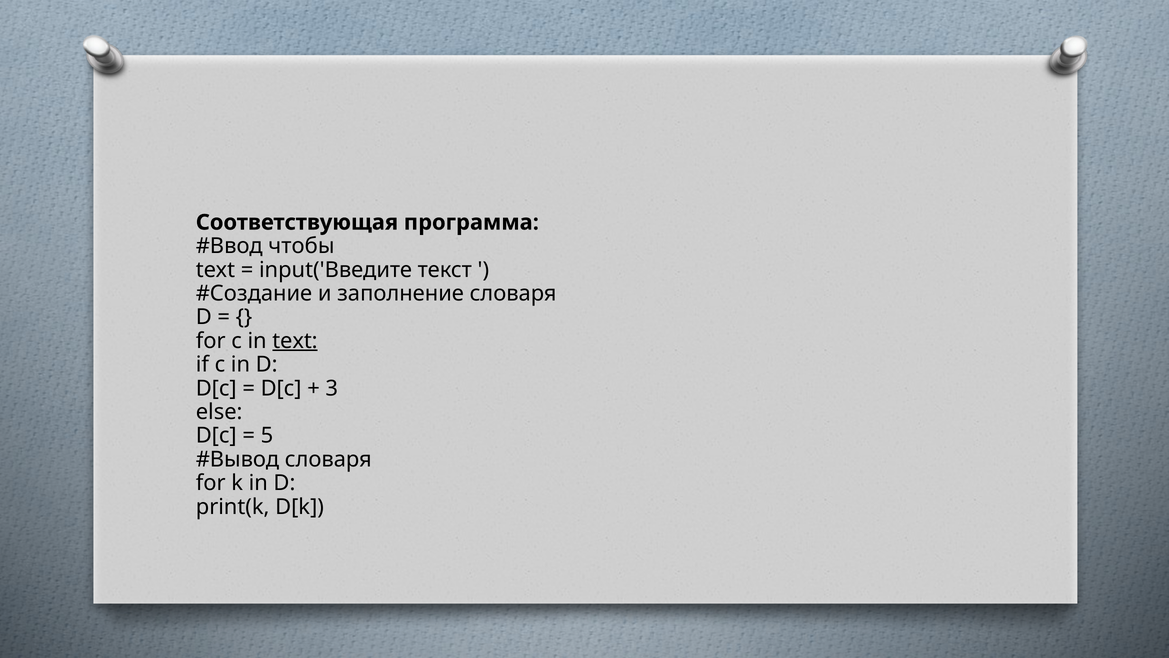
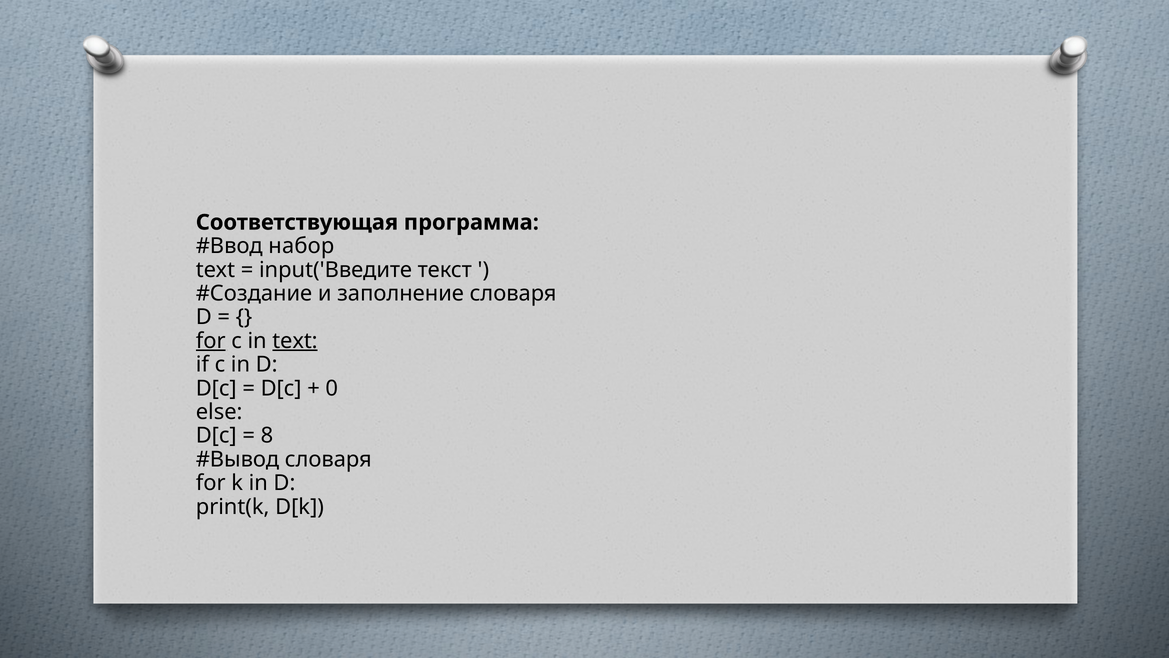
чтобы: чтобы -> набор (301, 246)
for underline: none -> present (211, 341)
3: 3 -> 0 (332, 388)
5: 5 -> 8 (267, 435)
